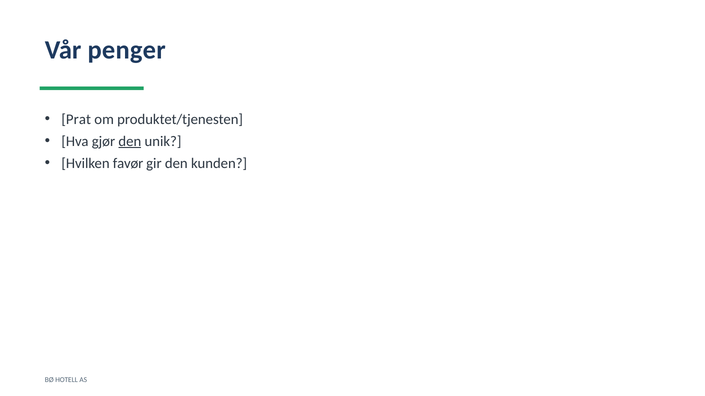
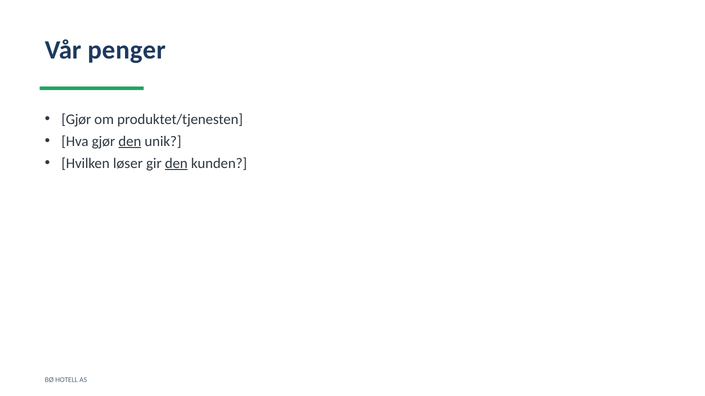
Prat: Prat -> Gjør (76, 119)
favør: favør -> løser (128, 163)
den underline: none -> present (176, 163)
